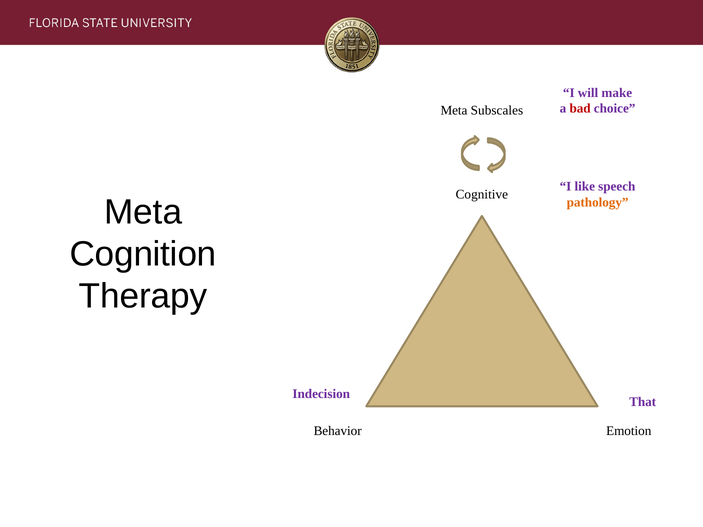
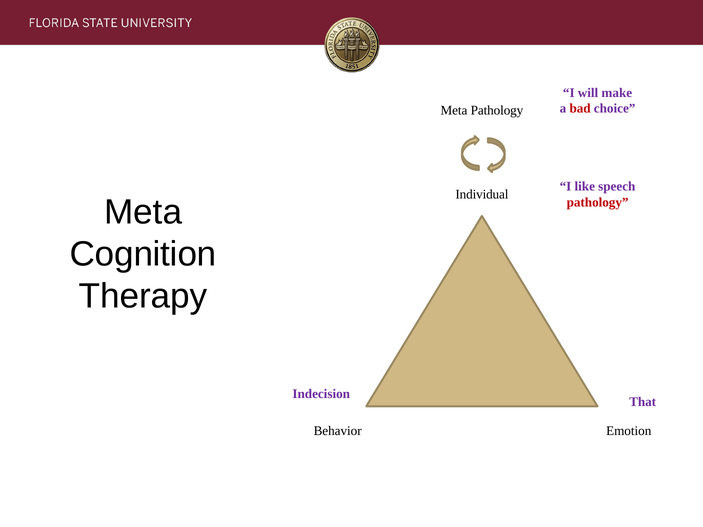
Meta Subscales: Subscales -> Pathology (497, 110)
Cognitive: Cognitive -> Individual (482, 195)
pathology colour: orange -> red (598, 202)
